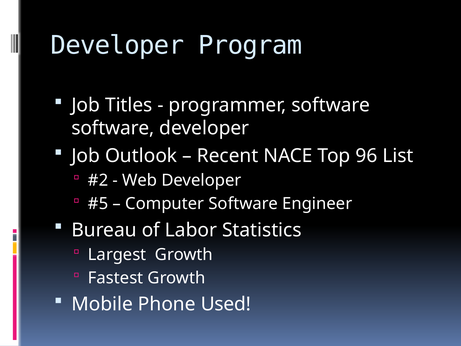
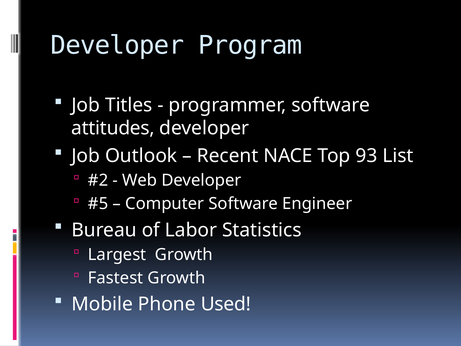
software: software -> attitudes (113, 128)
96: 96 -> 93 (366, 156)
